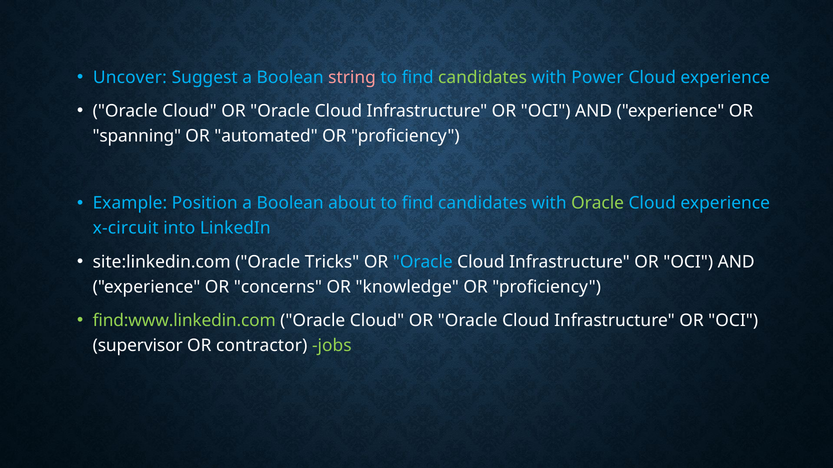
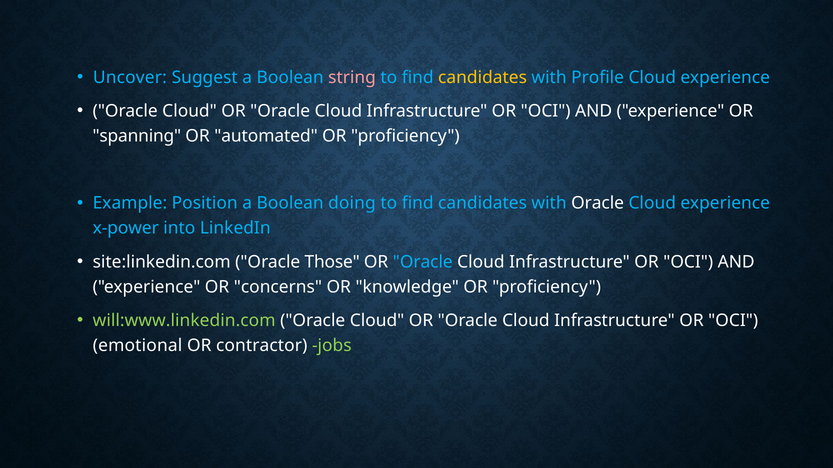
candidates colour: light green -> yellow (483, 77)
Power: Power -> Profile (598, 77)
about: about -> doing (352, 204)
Oracle colour: light green -> white (598, 204)
x-circuit: x-circuit -> x-power (126, 229)
Tricks: Tricks -> Those (332, 262)
find:www.linkedin.com: find:www.linkedin.com -> will:www.linkedin.com (184, 321)
supervisor: supervisor -> emotional (138, 346)
